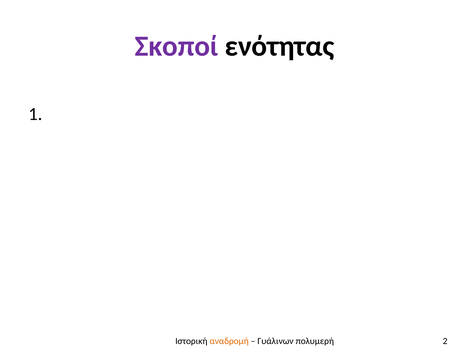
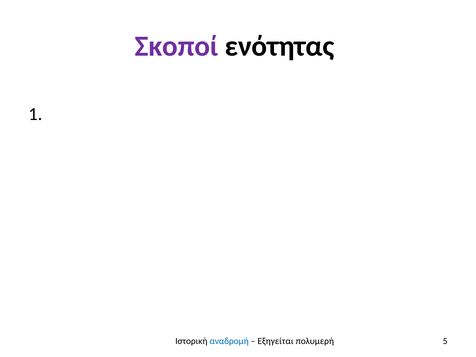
αναδρομή colour: orange -> blue (229, 341)
Γυάλινων: Γυάλινων -> Εξηγείται (275, 341)
2: 2 -> 5 (445, 341)
